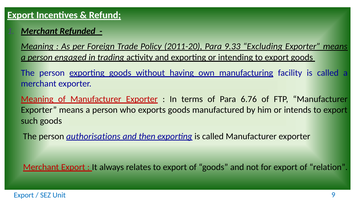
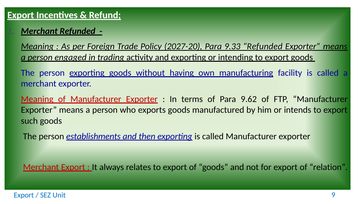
2011-20: 2011-20 -> 2027-20 (183, 47)
9.33 Excluding: Excluding -> Refunded (263, 47)
6.76: 6.76 -> 9.62 (249, 99)
authorisations: authorisations -> establishments (93, 136)
